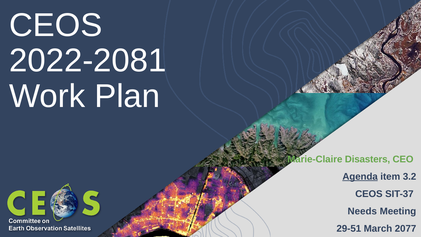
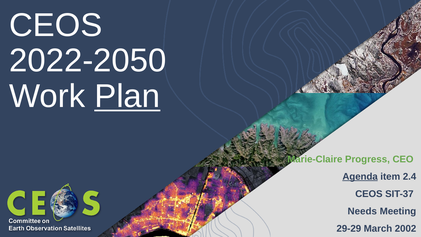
2022-2081: 2022-2081 -> 2022-2050 (88, 61)
Plan underline: none -> present (127, 96)
Disasters: Disasters -> Progress (367, 159)
3.2: 3.2 -> 2.4 (410, 176)
29-51: 29-51 -> 29-29 (349, 229)
2077: 2077 -> 2002 (406, 229)
